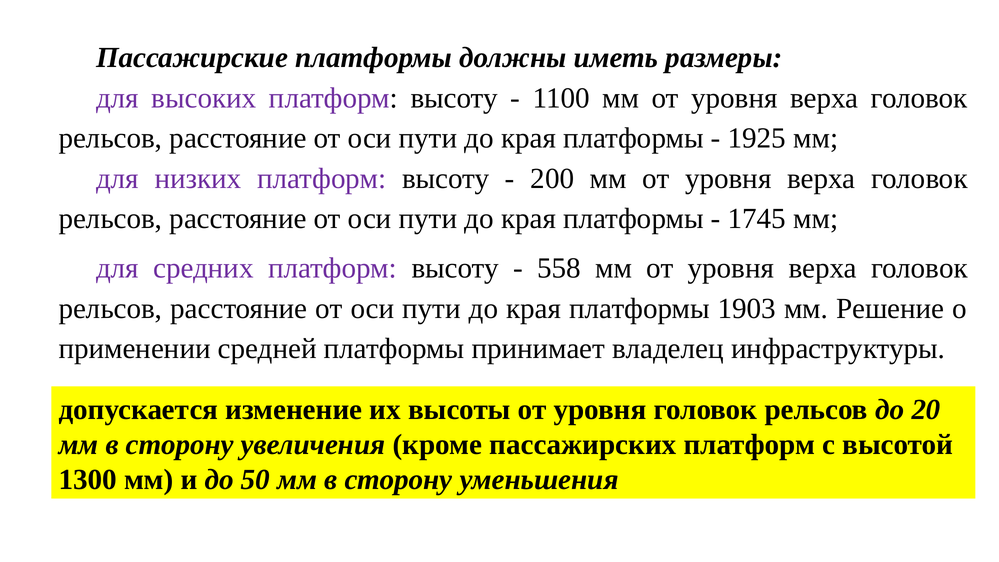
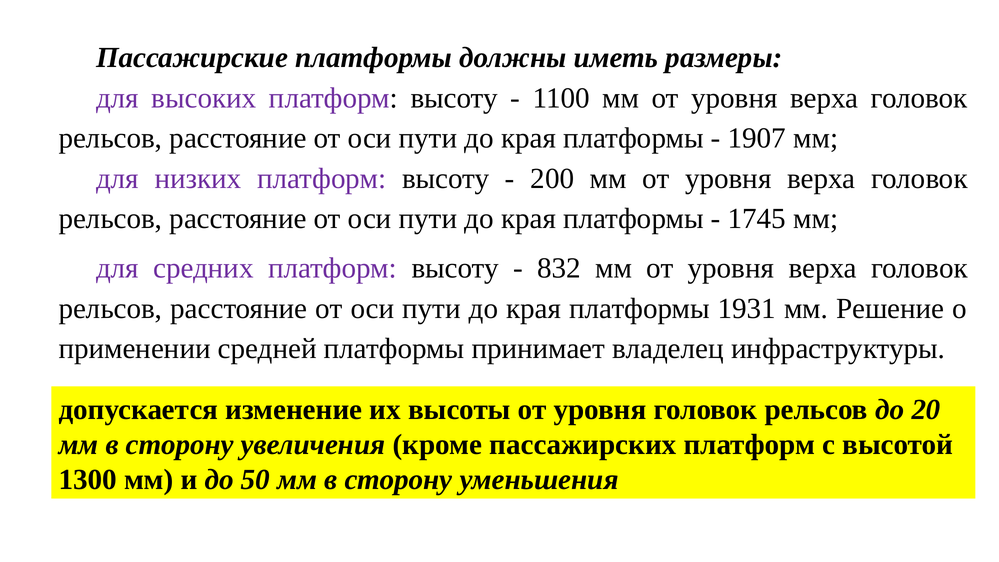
1925: 1925 -> 1907 (757, 138)
558: 558 -> 832 (559, 268)
1903: 1903 -> 1931 (747, 308)
